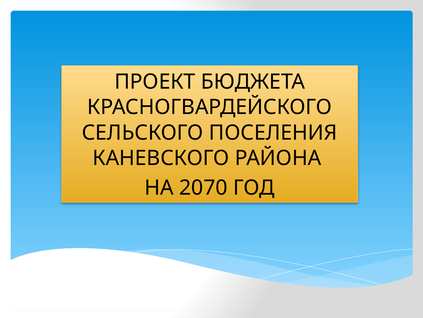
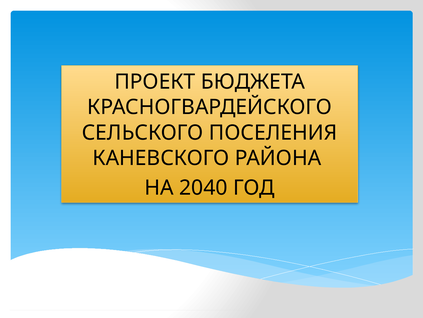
2070: 2070 -> 2040 (203, 187)
